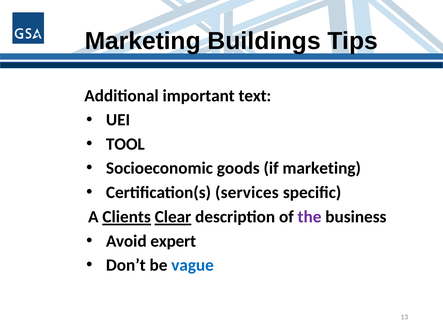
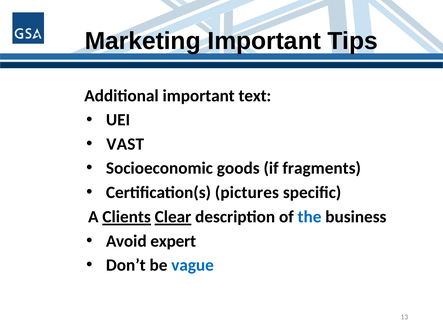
Marketing Buildings: Buildings -> Important (264, 41)
TOOL: TOOL -> VAST (125, 144)
if marketing: marketing -> fragments (322, 168)
services: services -> pictures (247, 192)
the colour: purple -> blue (309, 217)
